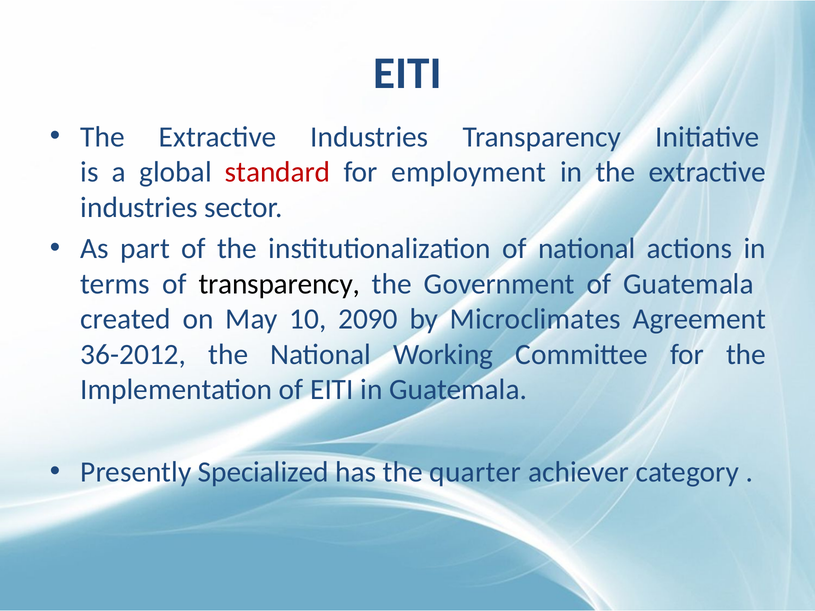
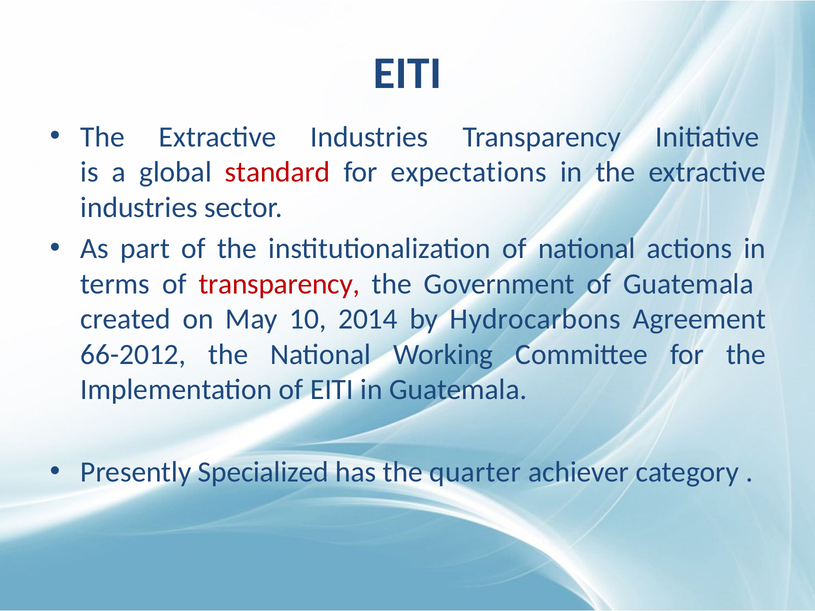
employment: employment -> expectations (469, 172)
transparency colour: black -> red (279, 284)
2090: 2090 -> 2014 (368, 319)
Microclimates: Microclimates -> Hydrocarbons (535, 319)
36-2012: 36-2012 -> 66-2012 (133, 355)
